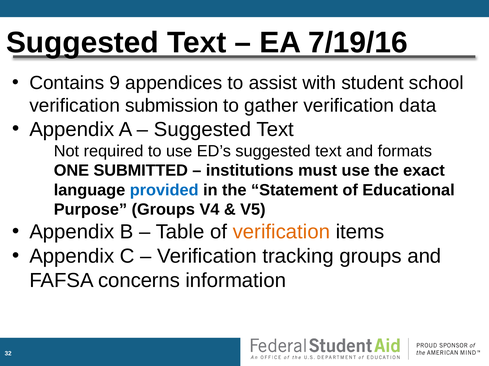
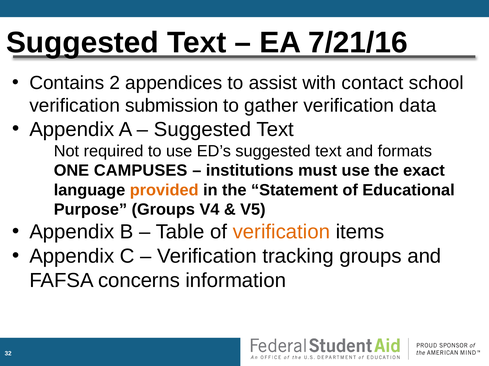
7/19/16: 7/19/16 -> 7/21/16 (358, 43)
9: 9 -> 2 (115, 83)
student: student -> contact (372, 83)
SUBMITTED: SUBMITTED -> CAMPUSES (141, 171)
provided colour: blue -> orange (164, 190)
